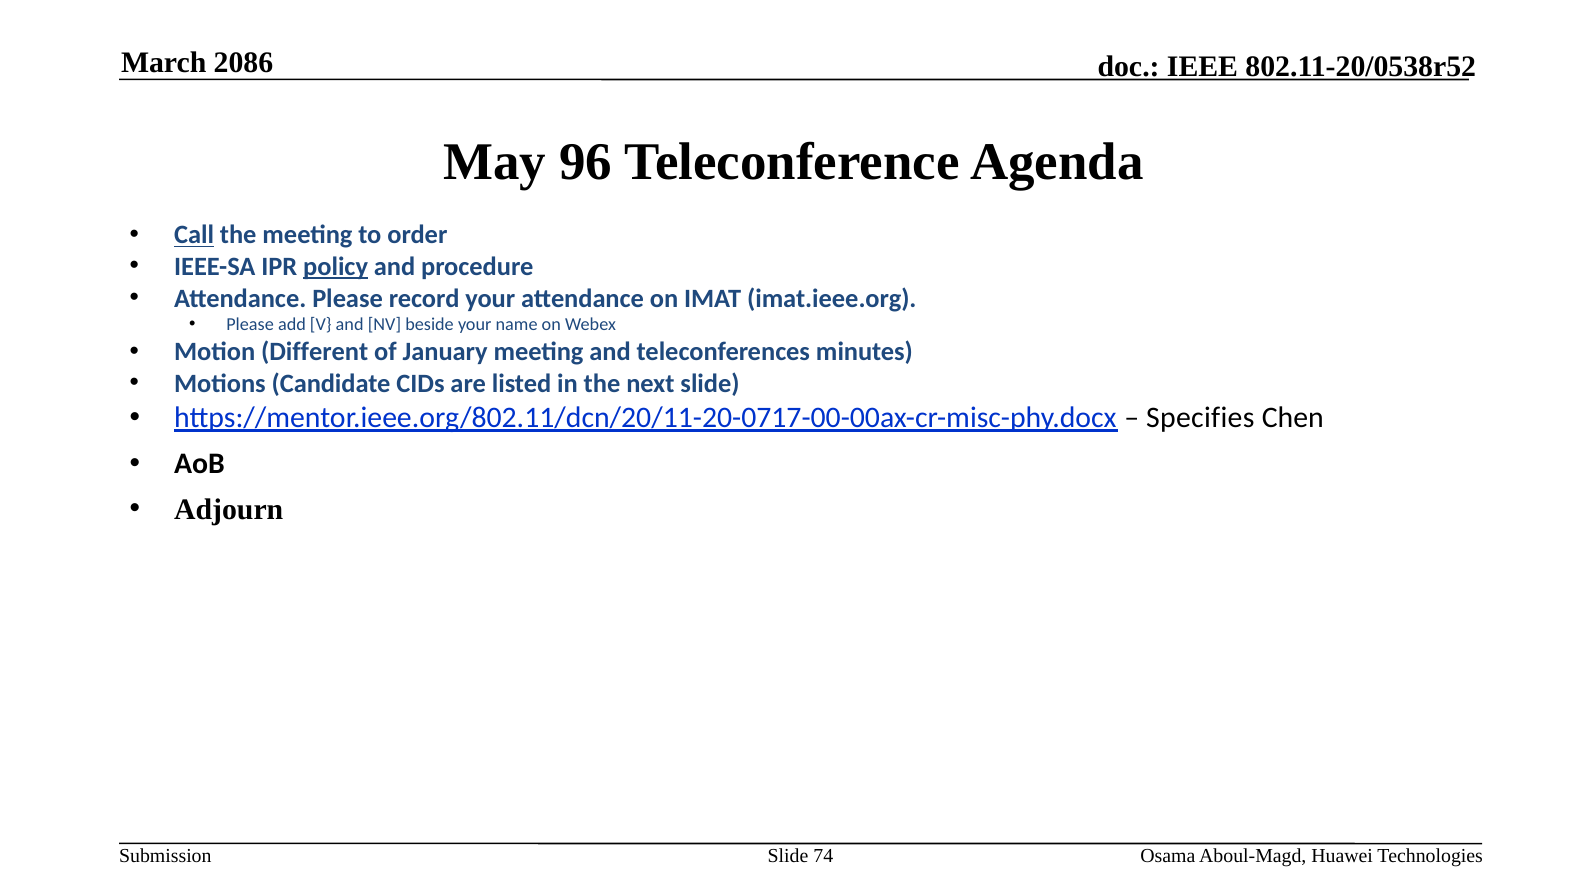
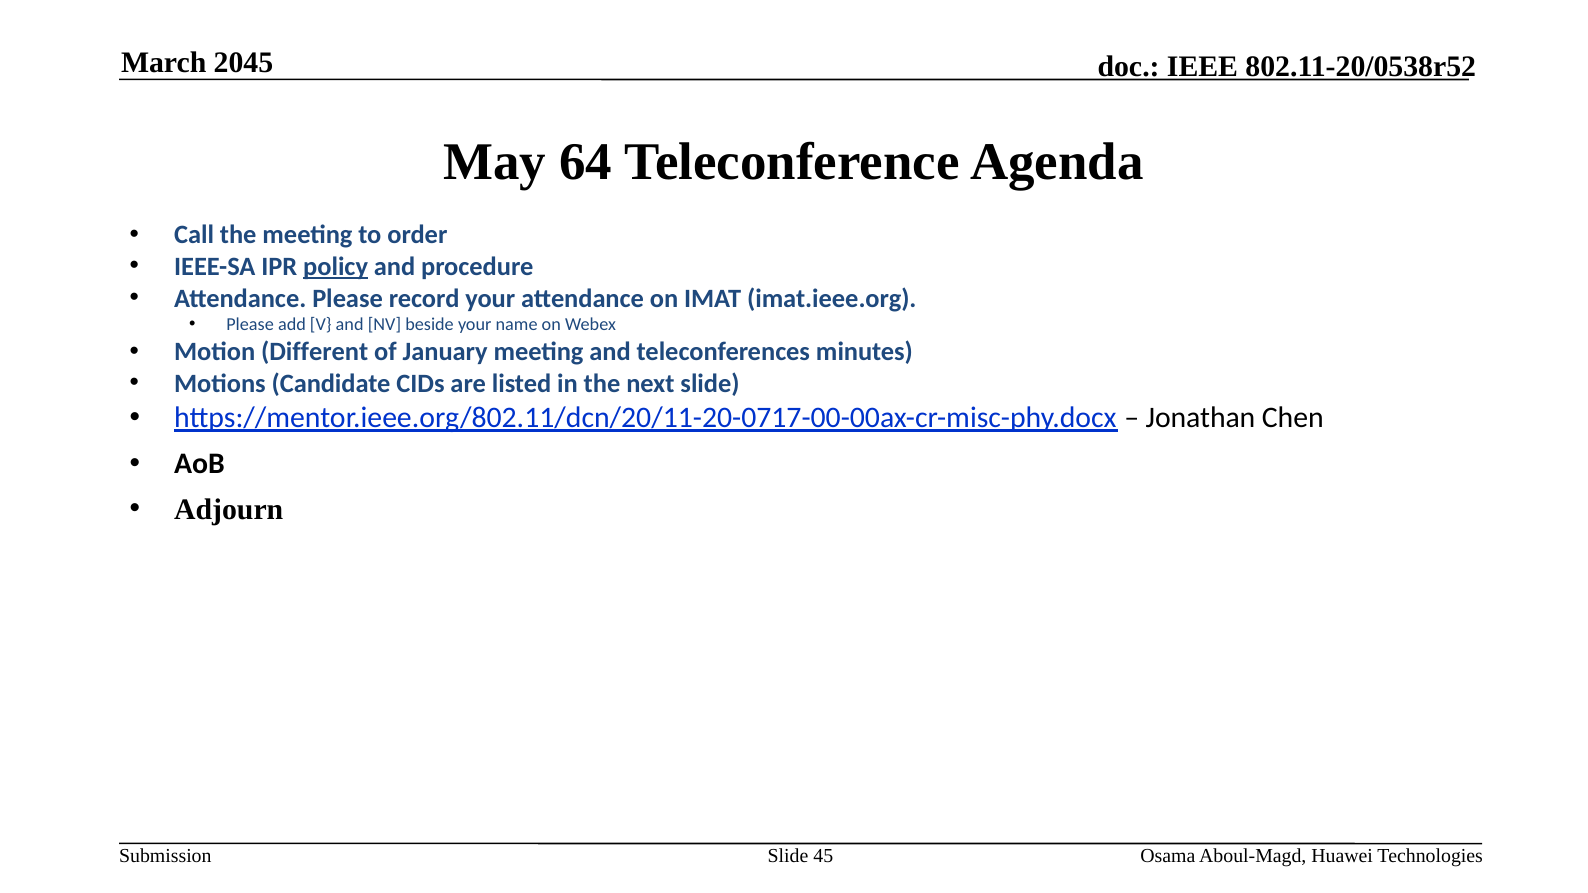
2086: 2086 -> 2045 (243, 63)
96: 96 -> 64 (586, 162)
Call underline: present -> none (194, 235)
Specifies: Specifies -> Jonathan (1201, 418)
74: 74 -> 45 (823, 857)
